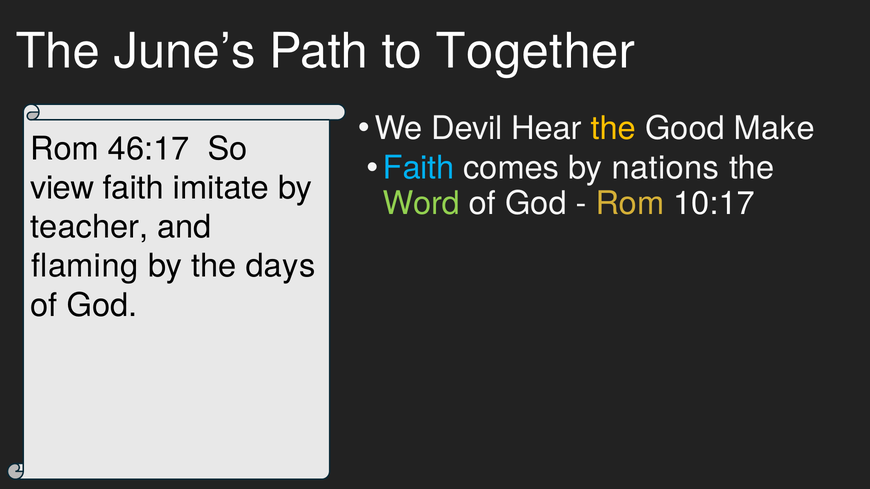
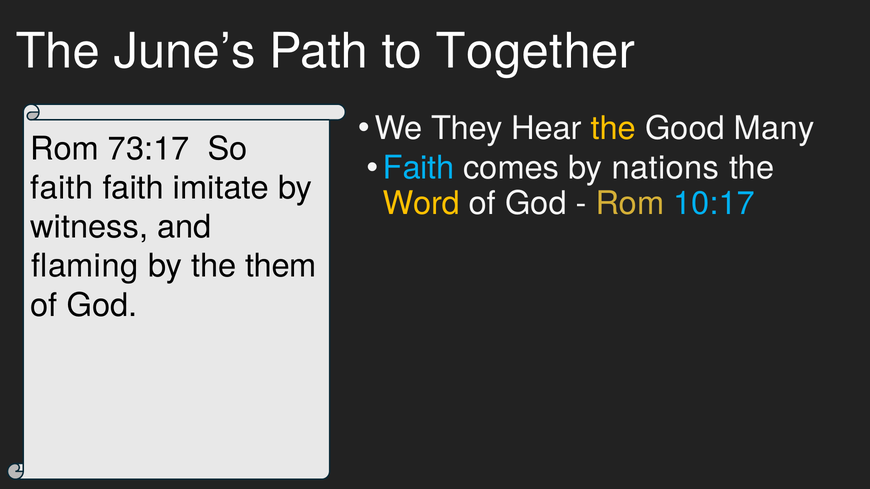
Devil: Devil -> They (467, 128)
Make: Make -> Many (774, 128)
46:17: 46:17 -> 73:17 (149, 149)
view: view -> faith (62, 188)
Word colour: light green -> yellow (421, 203)
10:17 colour: white -> light blue (714, 203)
teacher: teacher -> witness (89, 227)
days: days -> them (281, 266)
